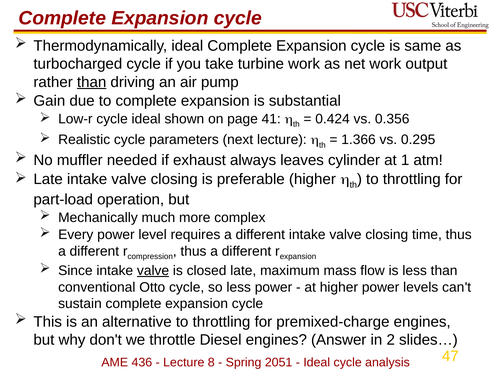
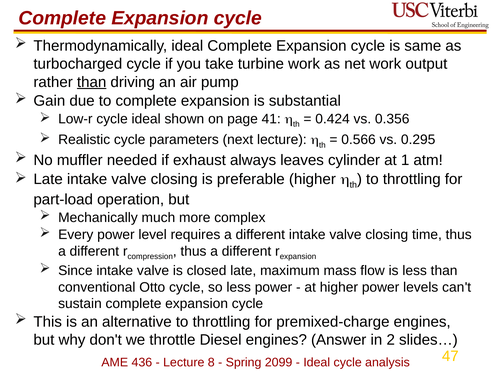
1.366: 1.366 -> 0.566 (359, 140)
valve underline: present -> none (153, 271)
2051: 2051 -> 2099 (279, 363)
